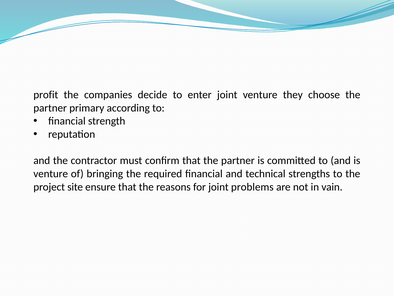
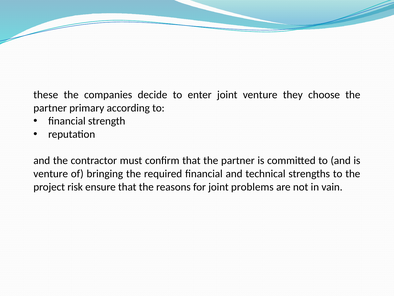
profit: profit -> these (46, 95)
site: site -> risk (75, 187)
